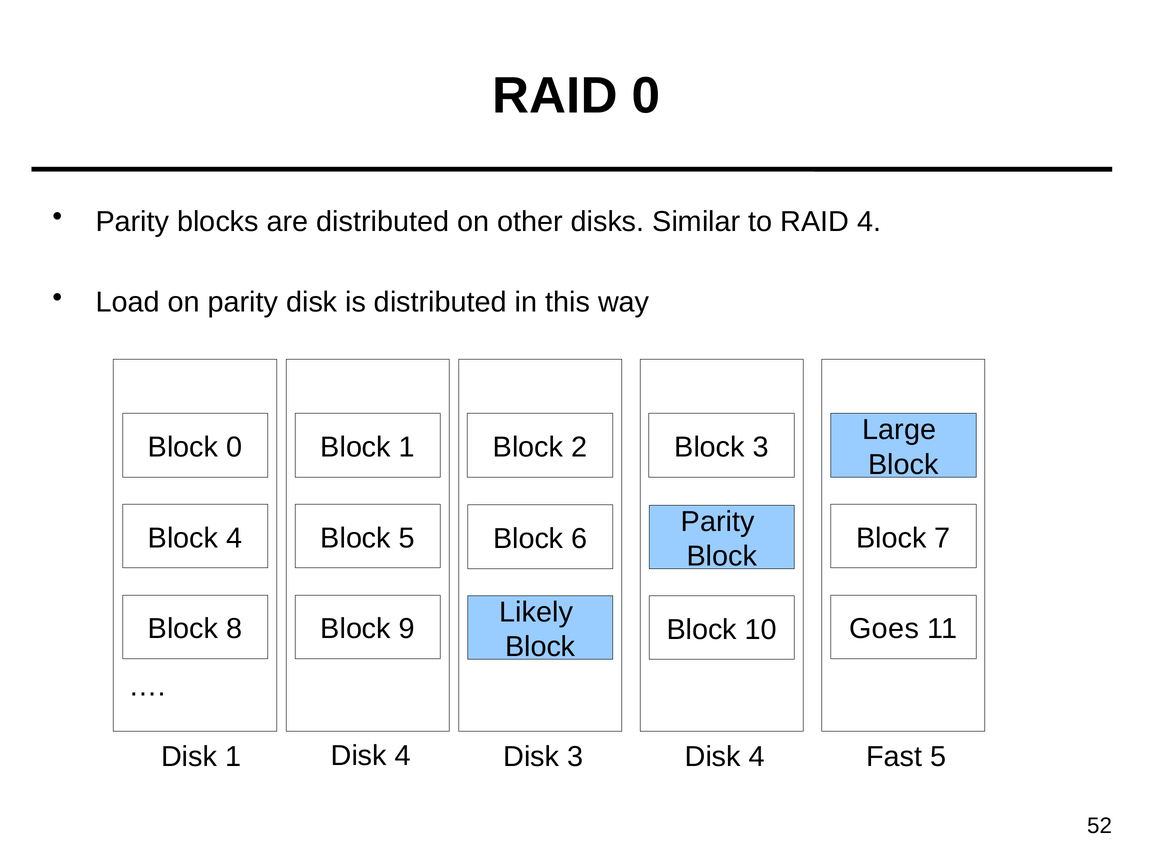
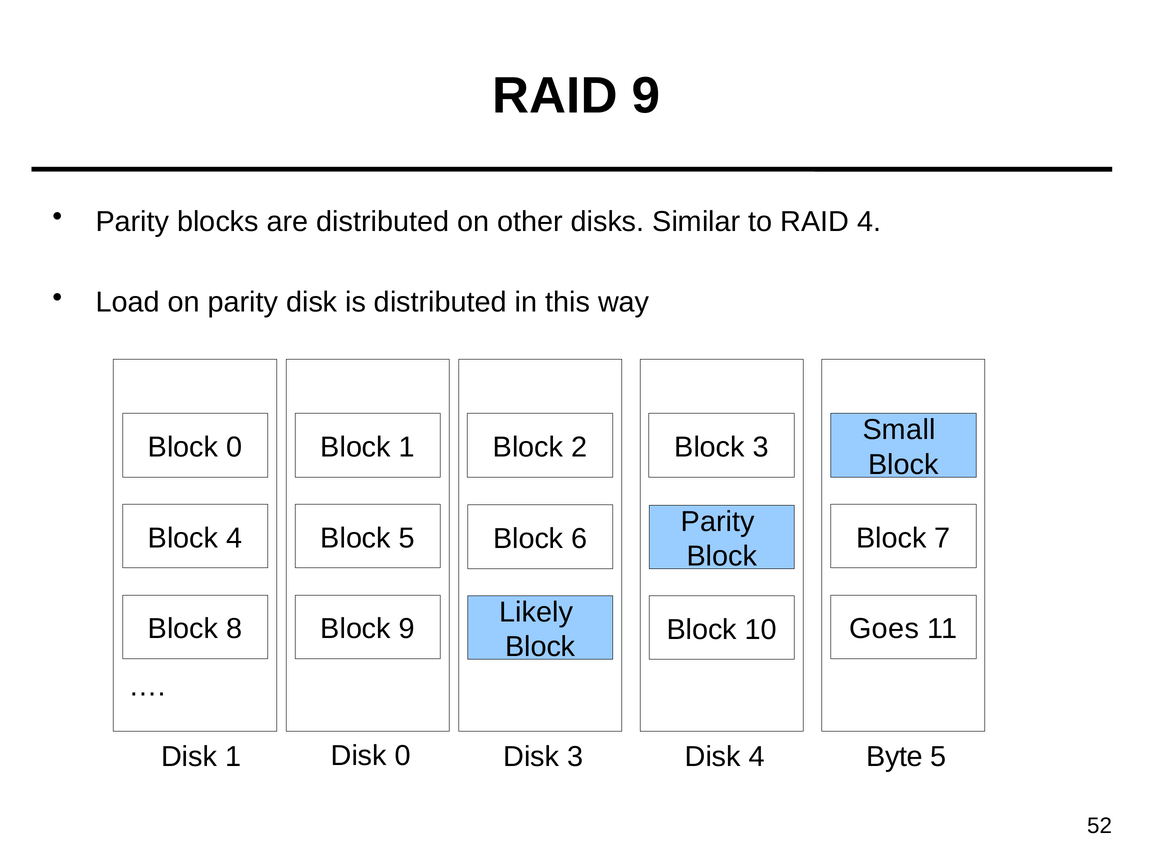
RAID 0: 0 -> 9 (646, 96)
Large: Large -> Small (899, 430)
1 Disk 4: 4 -> 0 (403, 755)
Fast: Fast -> Byte (895, 756)
